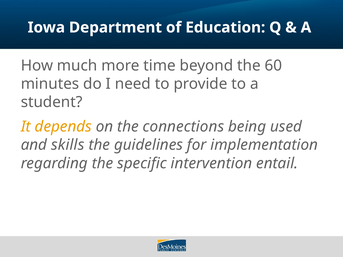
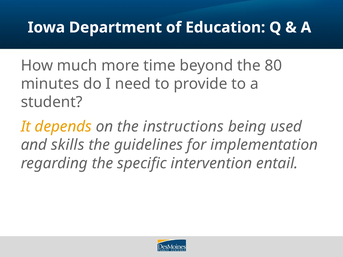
60: 60 -> 80 (273, 66)
connections: connections -> instructions (183, 127)
